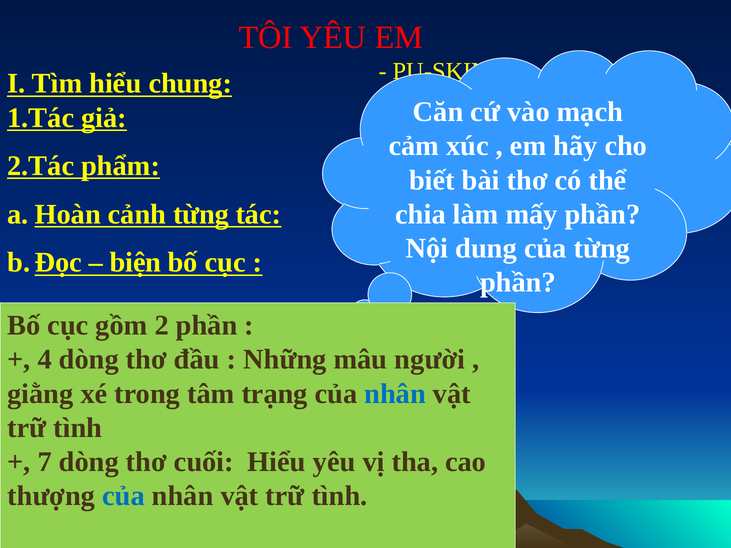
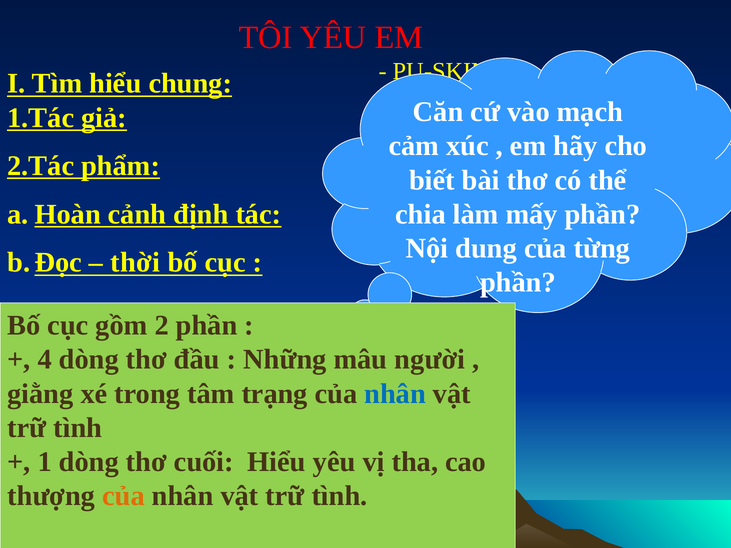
cảnh từng: từng -> định (201, 214)
biện: biện -> thời (135, 263)
7: 7 -> 1 (45, 462)
của colour: blue -> orange (124, 496)
